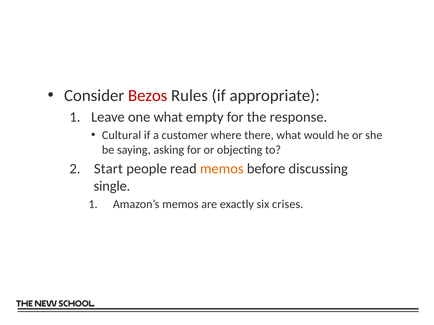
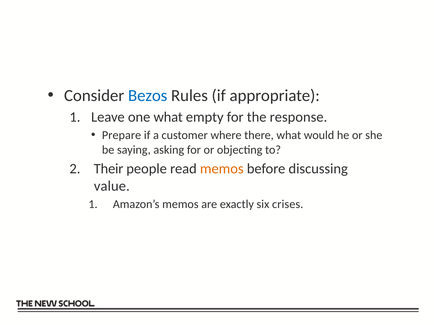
Bezos colour: red -> blue (148, 96)
Cultural: Cultural -> Prepare (122, 136)
Start: Start -> Their (109, 169)
single: single -> value (112, 186)
